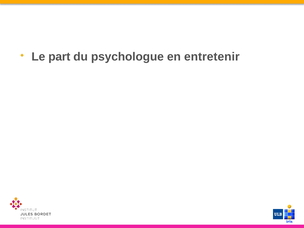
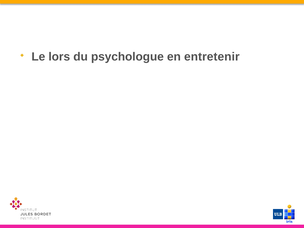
part: part -> lors (59, 57)
